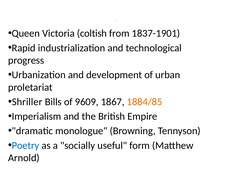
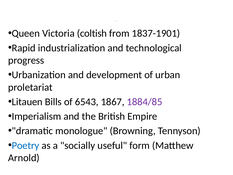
Shriller: Shriller -> Litauen (27, 102)
9609: 9609 -> 6543 (87, 102)
1884/85 colour: orange -> purple (145, 102)
